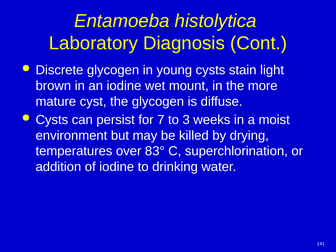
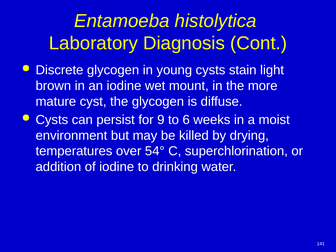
7: 7 -> 9 (161, 120)
3: 3 -> 6 (186, 120)
83°: 83° -> 54° (155, 151)
